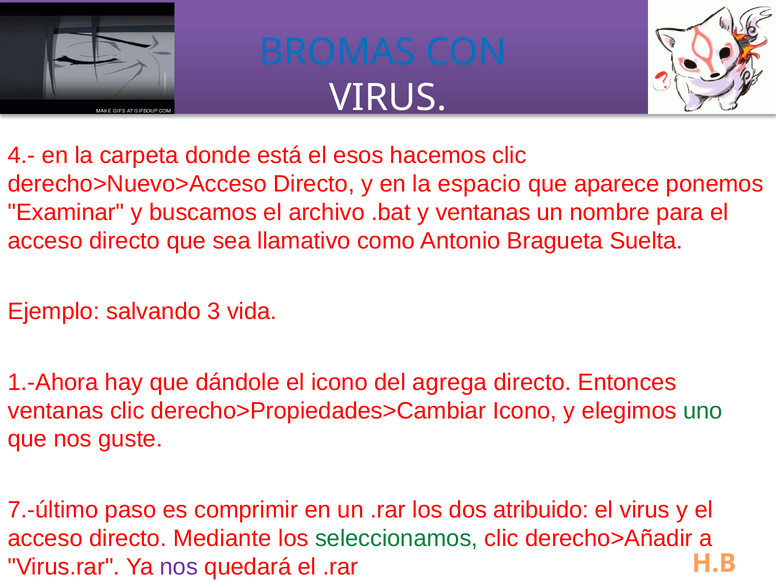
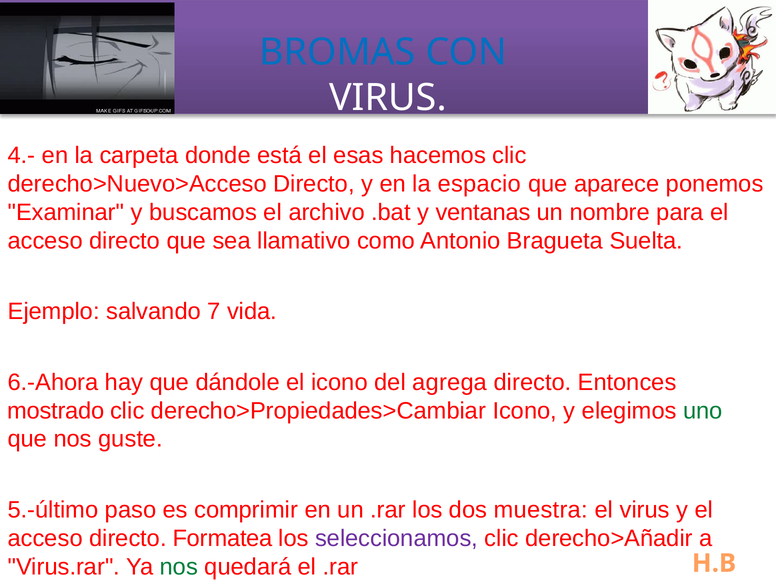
esos: esos -> esas (358, 156)
3: 3 -> 7 (214, 312)
1.-Ahora: 1.-Ahora -> 6.-Ahora (53, 382)
ventanas: ventanas -> mostrado (56, 411)
7.-último: 7.-último -> 5.-último (53, 510)
atribuido: atribuido -> muestra (541, 510)
Mediante: Mediante -> Formatea (223, 538)
seleccionamos colour: green -> purple (396, 538)
nos colour: purple -> green (179, 567)
